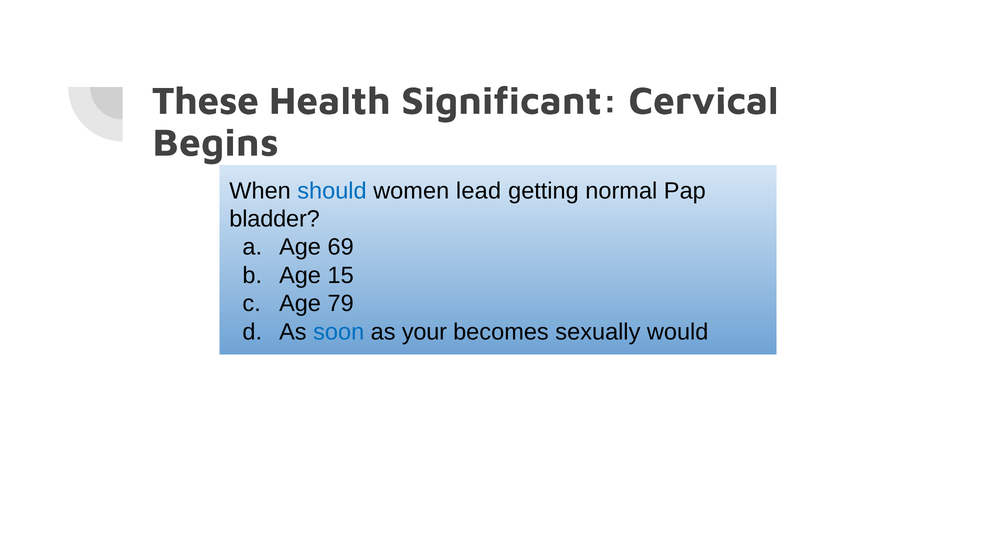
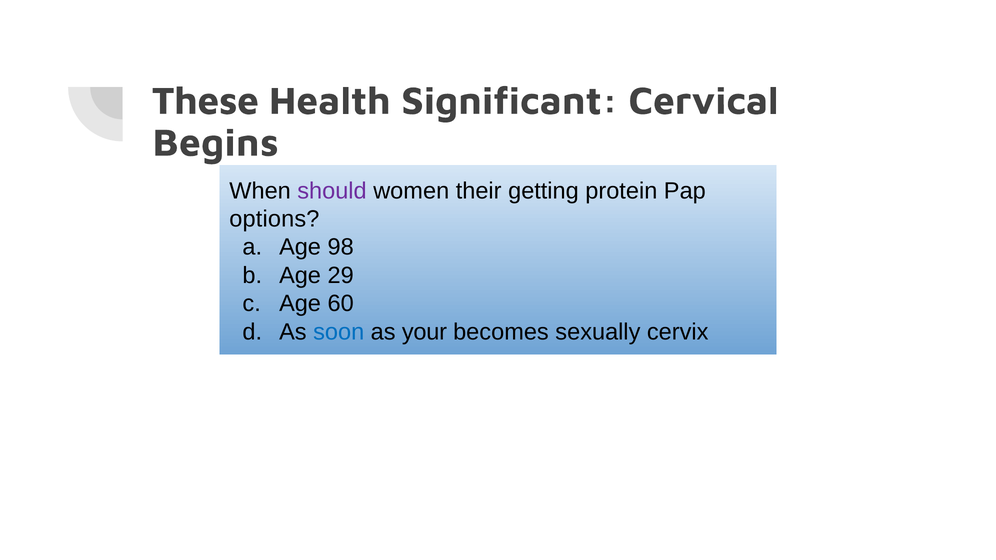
should colour: blue -> purple (332, 191)
lead: lead -> their (479, 191)
normal: normal -> protein (621, 191)
bladder: bladder -> options (274, 219)
69: 69 -> 98 (341, 247)
15: 15 -> 29 (341, 276)
79: 79 -> 60 (341, 304)
would: would -> cervix (678, 332)
